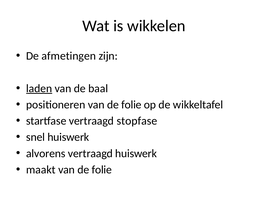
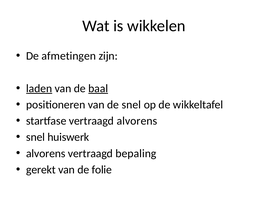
baal underline: none -> present (98, 88)
positioneren van de folie: folie -> snel (131, 105)
vertraagd stopfase: stopfase -> alvorens (137, 121)
vertraagd huiswerk: huiswerk -> bepaling (136, 153)
maakt: maakt -> gerekt (41, 170)
